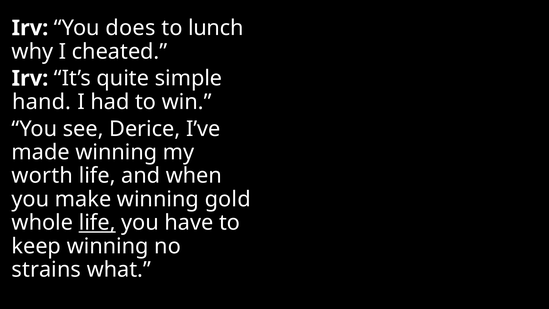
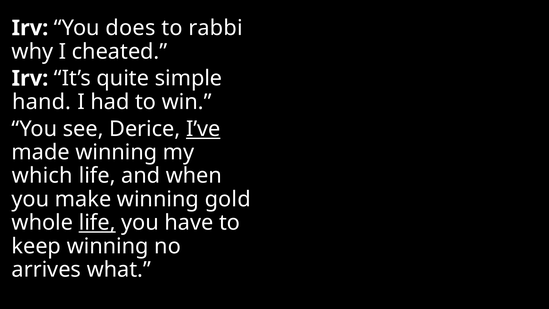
lunch: lunch -> rabbi (216, 28)
I’ve underline: none -> present (203, 129)
worth: worth -> which (42, 176)
strains: strains -> arrives (46, 270)
